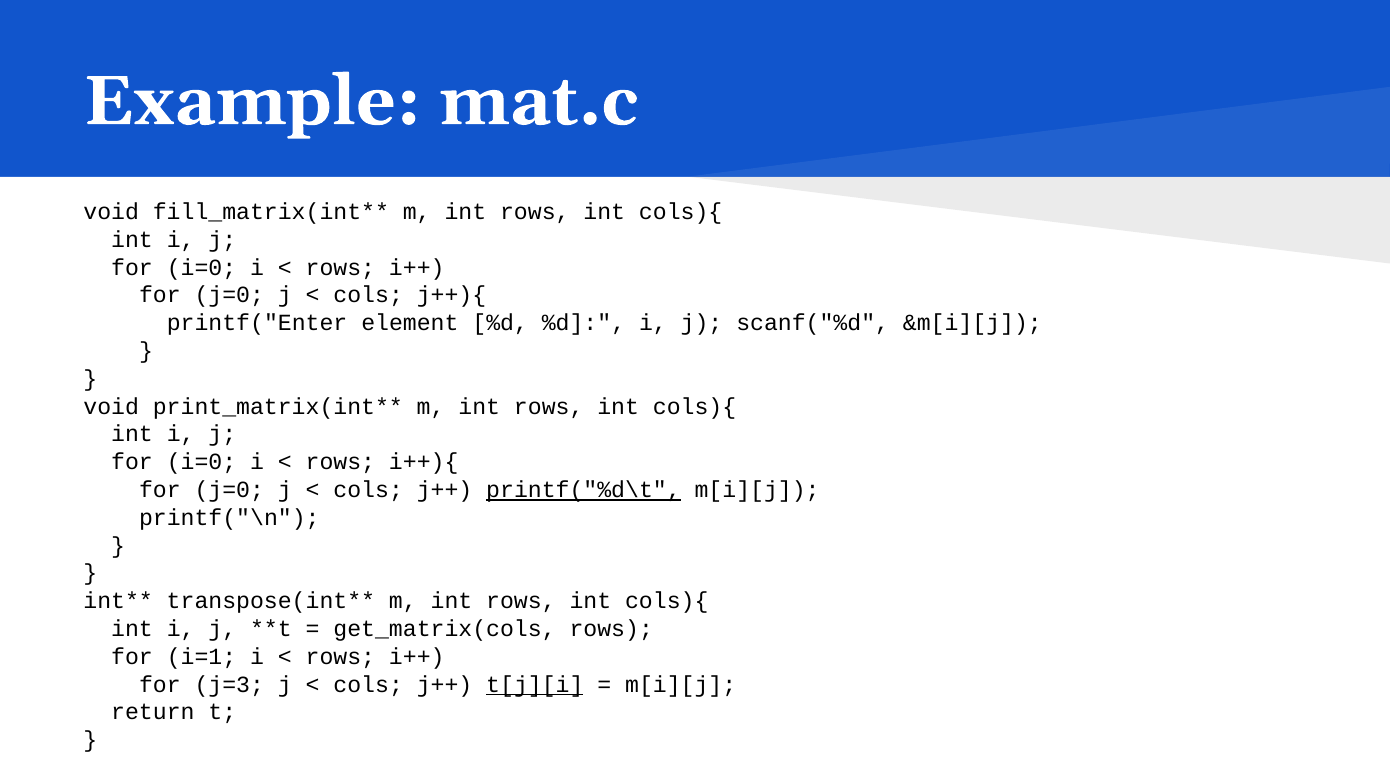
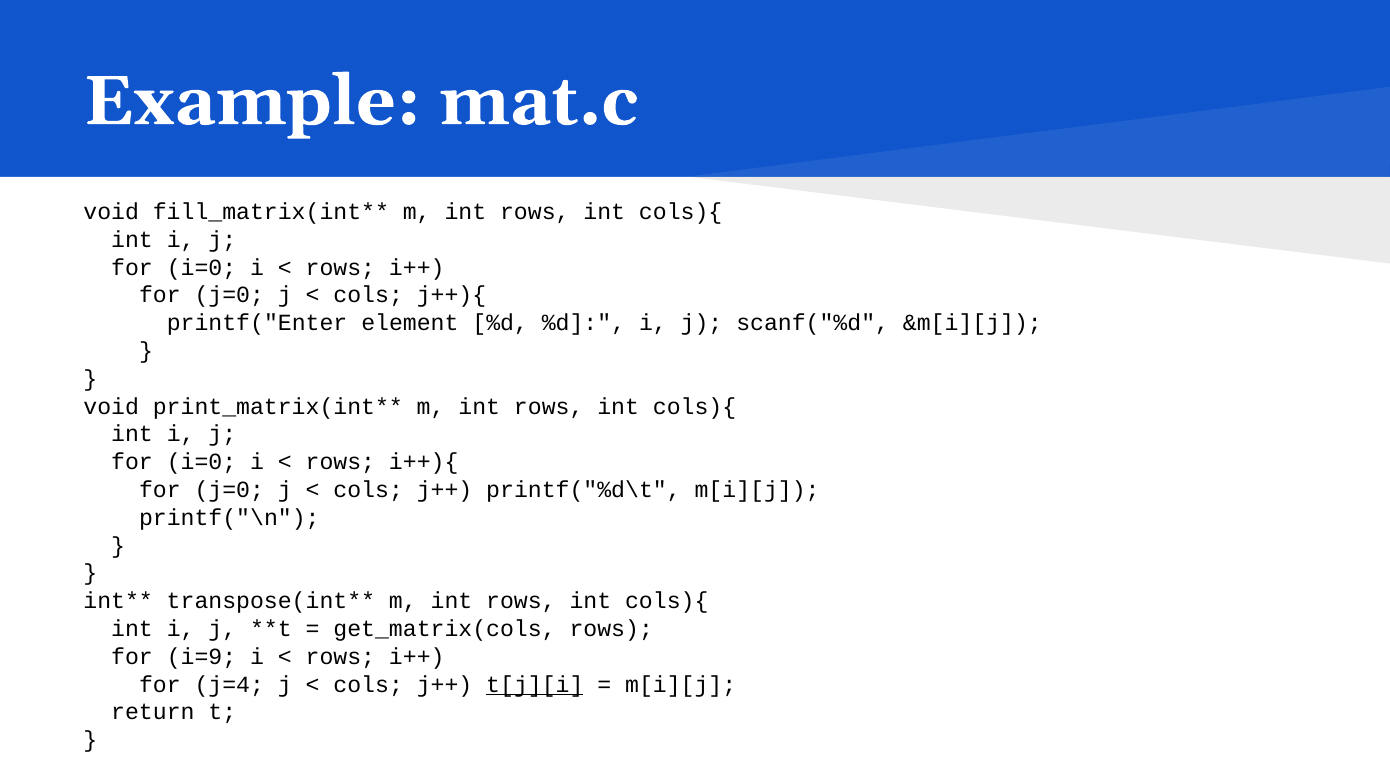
printf("%d\t underline: present -> none (583, 490)
i=1: i=1 -> i=9 (201, 657)
j=3: j=3 -> j=4 (229, 684)
